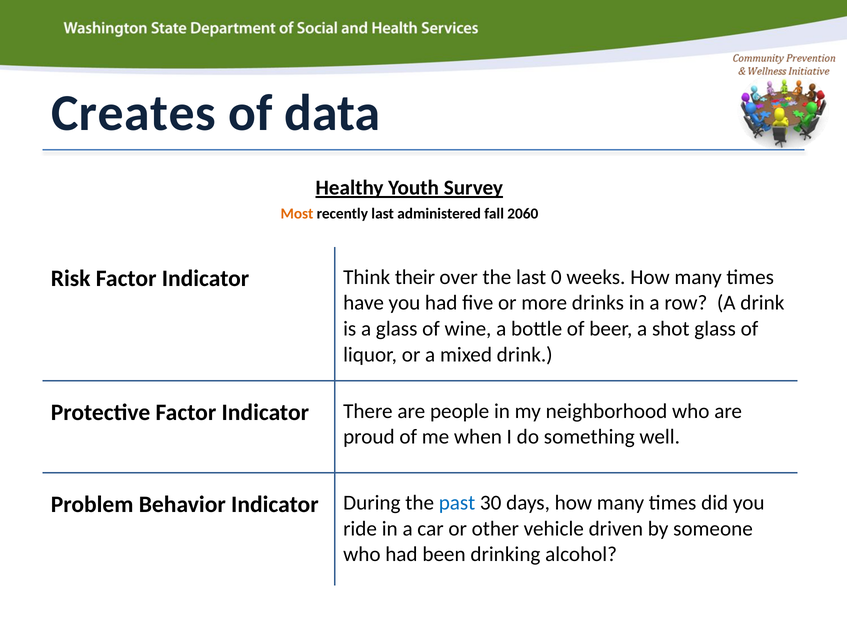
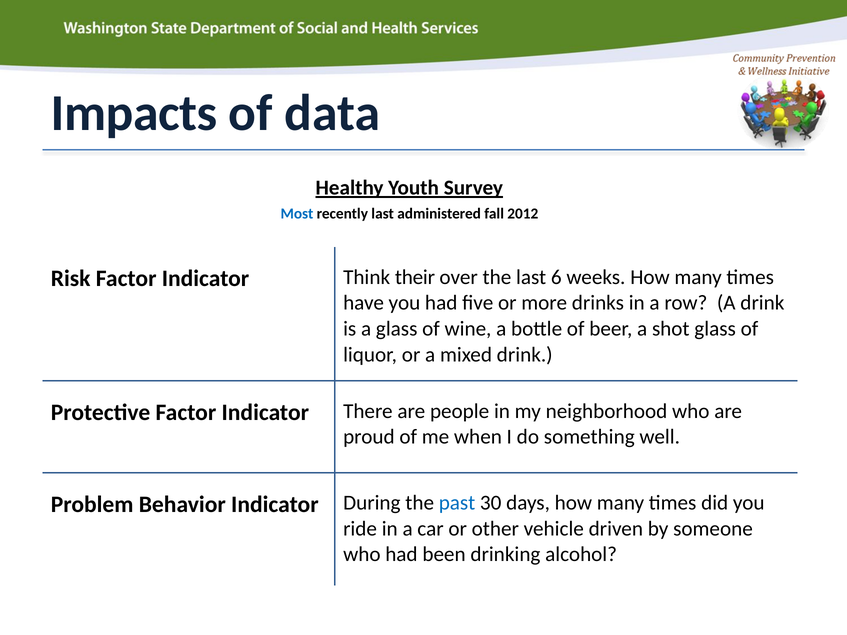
Creates: Creates -> Impacts (134, 113)
Most colour: orange -> blue (297, 214)
2060: 2060 -> 2012 (523, 214)
0: 0 -> 6 (556, 277)
